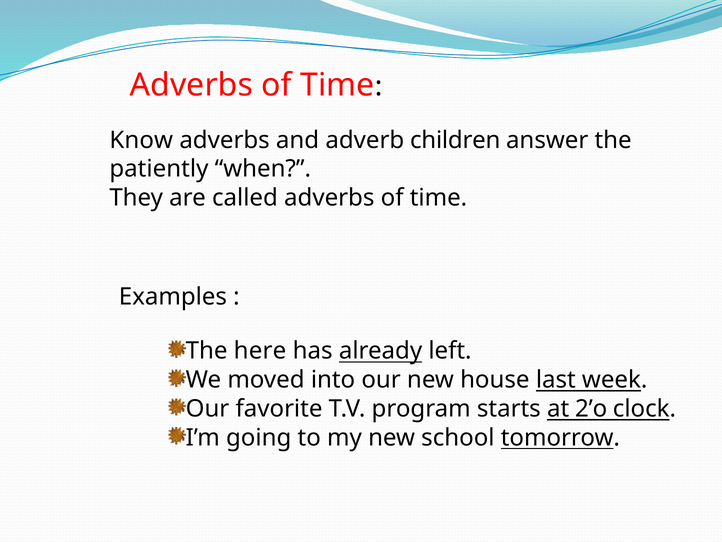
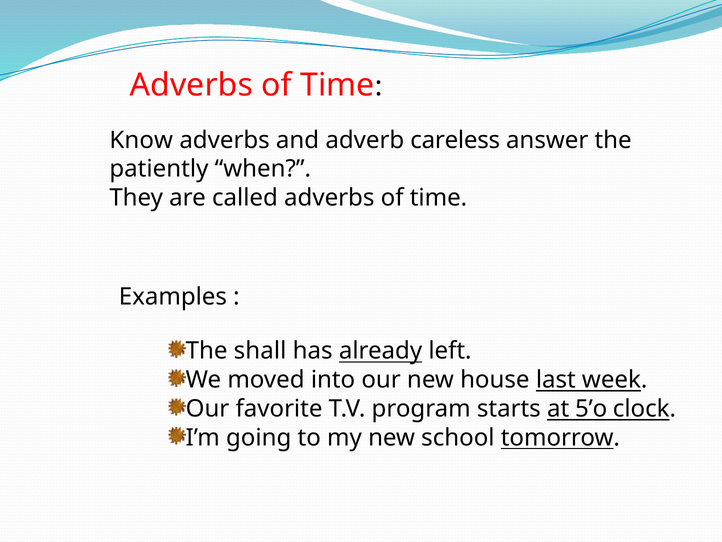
children: children -> careless (455, 140)
here: here -> shall (260, 351)
2’o: 2’o -> 5’o (591, 408)
